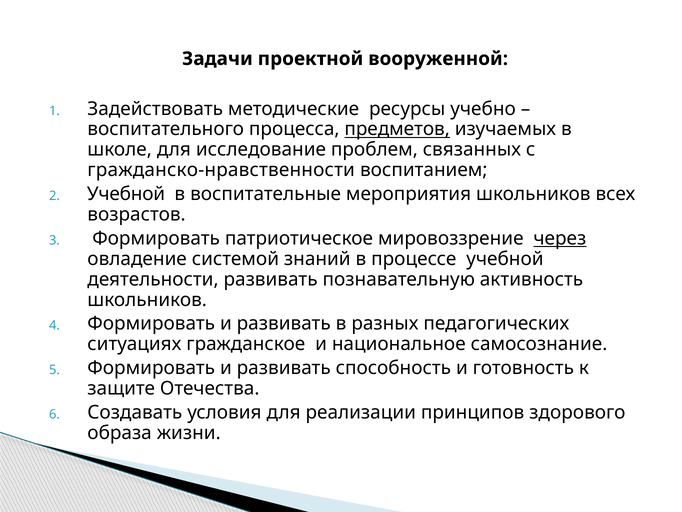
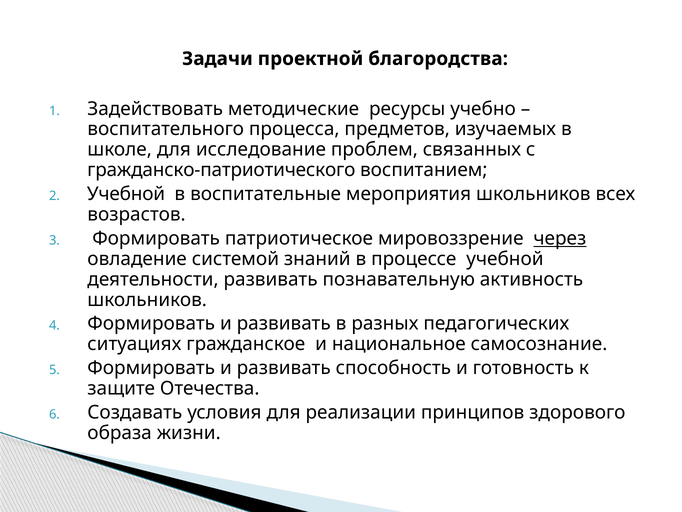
вооруженной: вооруженной -> благородства (438, 59)
предметов underline: present -> none (397, 129)
гражданско-нравственности: гражданско-нравственности -> гражданско-патриотического (221, 170)
